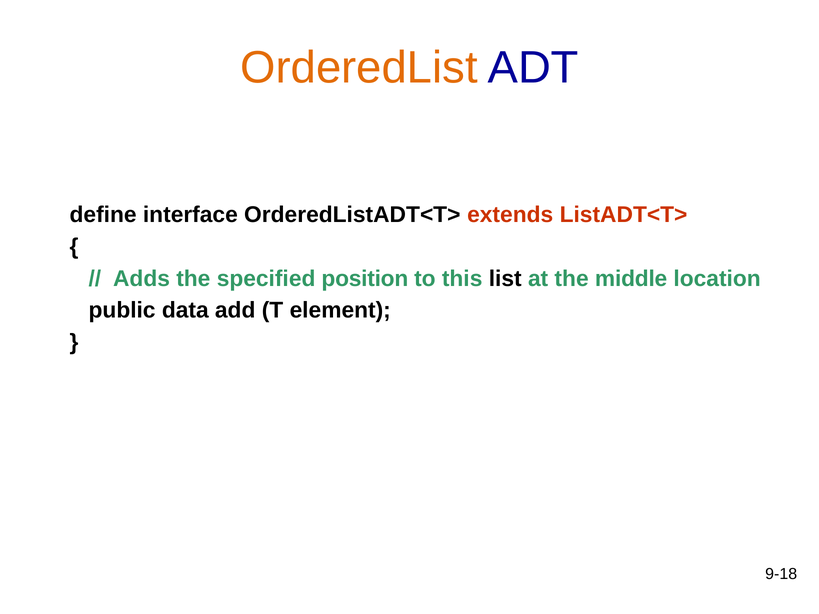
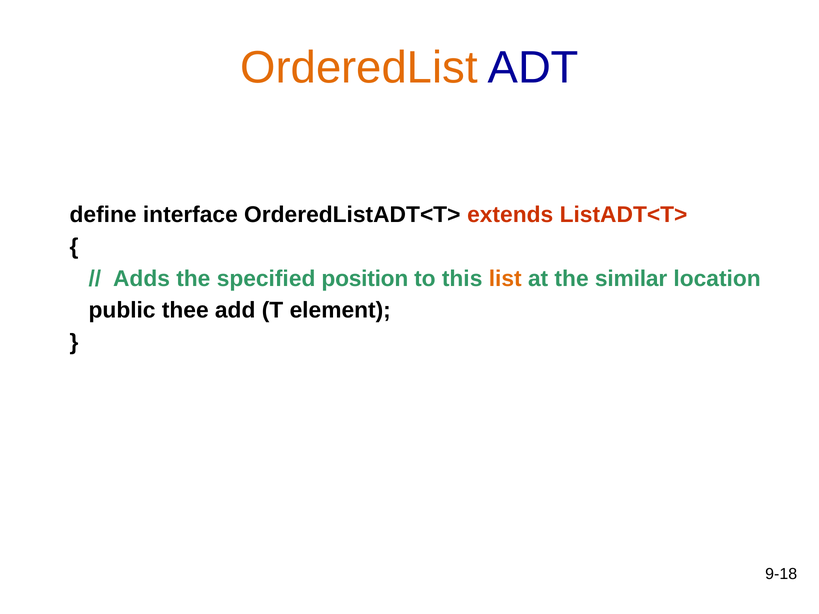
list colour: black -> orange (505, 279)
middle: middle -> similar (631, 279)
data: data -> thee (185, 311)
